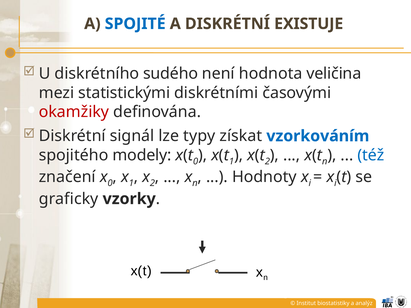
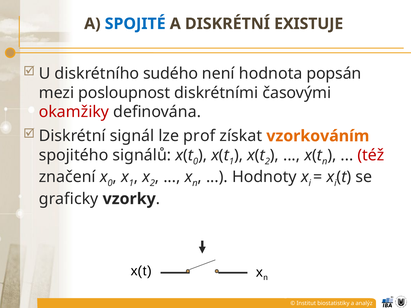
veličina: veličina -> popsán (334, 74)
statistickými: statistickými -> posloupnost (124, 93)
typy: typy -> prof (199, 136)
vzorkováním colour: blue -> orange (318, 136)
modely: modely -> signálů (142, 155)
též colour: blue -> red (371, 155)
